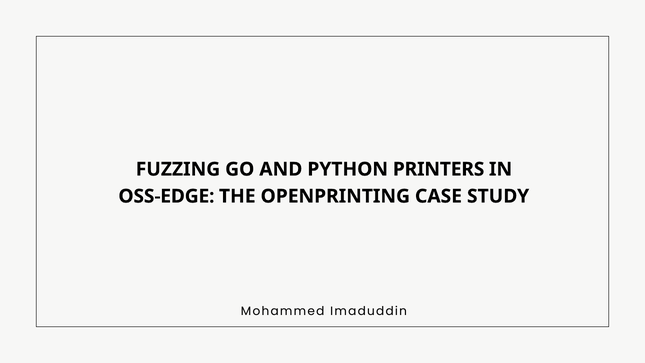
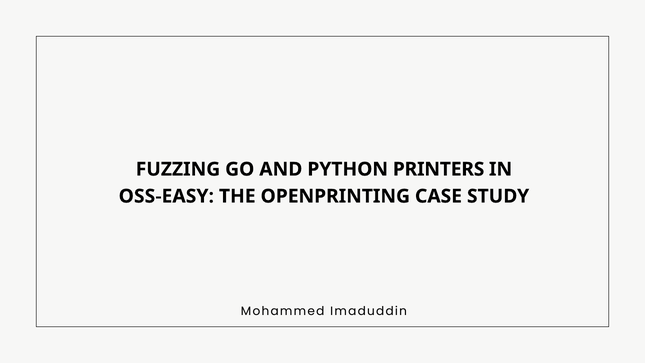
OSS-EDGE: OSS-EDGE -> OSS-EASY (166, 196)
